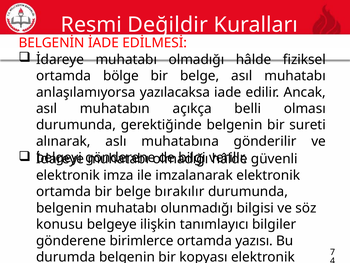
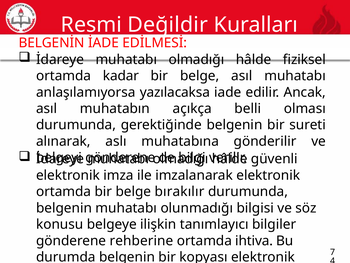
bölge: bölge -> kadar (121, 76)
birimlerce: birimlerce -> rehberine (141, 240)
yazısı: yazısı -> ihtiva (254, 240)
